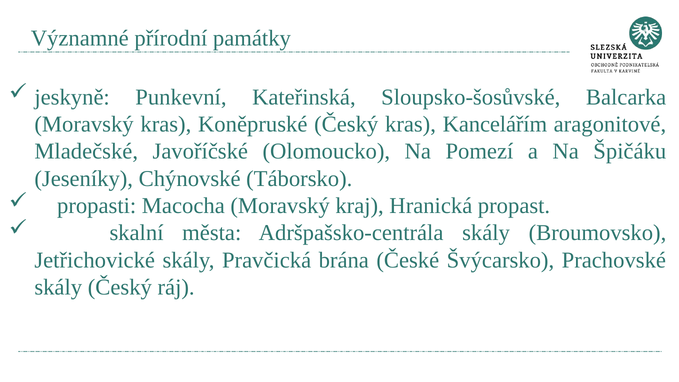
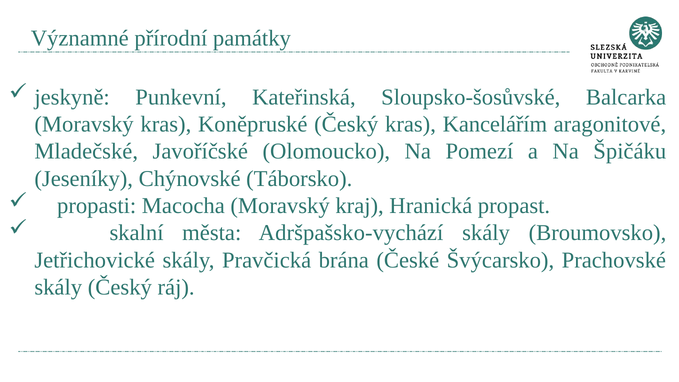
Adršpašsko-centrála: Adršpašsko-centrála -> Adršpašsko-vychází (351, 233)
